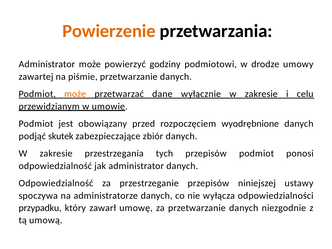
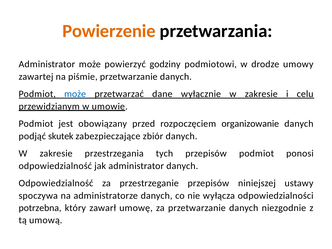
może colour: orange -> blue (75, 94)
wyodrębnione: wyodrębnione -> organizowanie (250, 124)
przypadku: przypadku -> potrzebna (40, 208)
